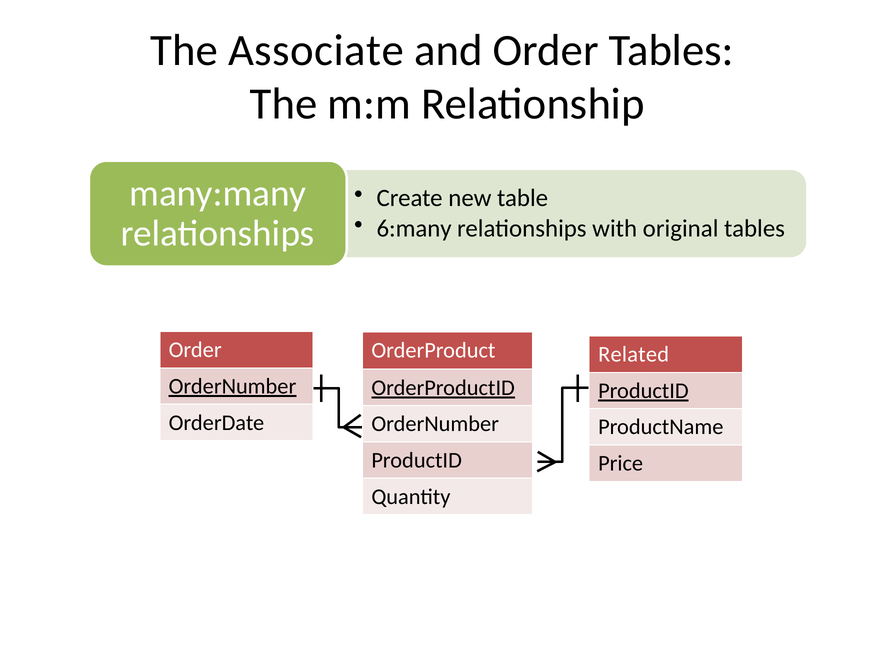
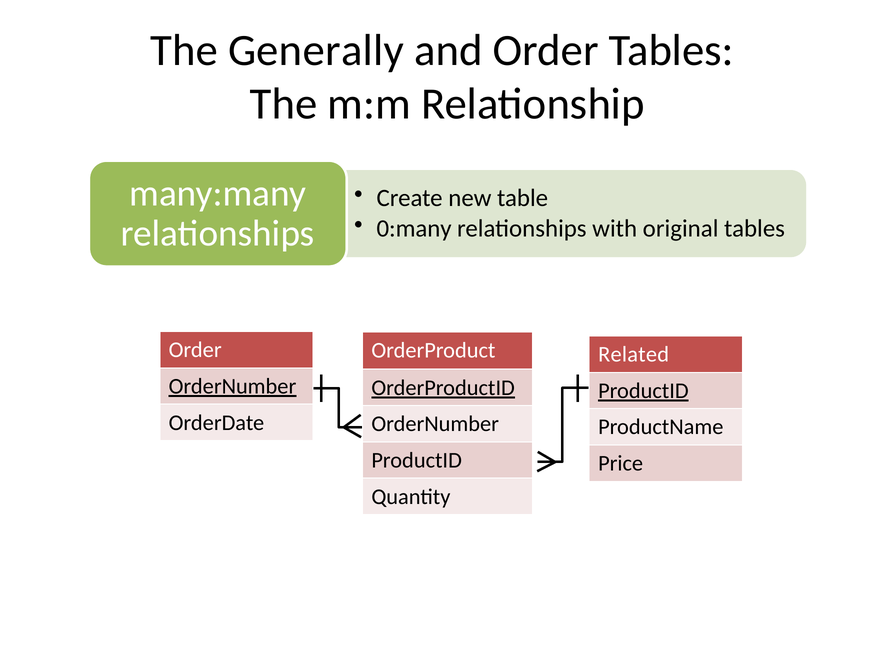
Associate: Associate -> Generally (316, 50)
6:many: 6:many -> 0:many (414, 229)
